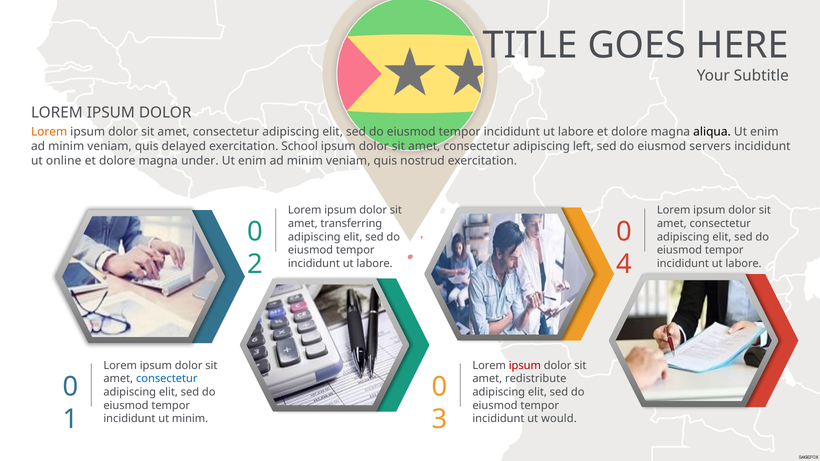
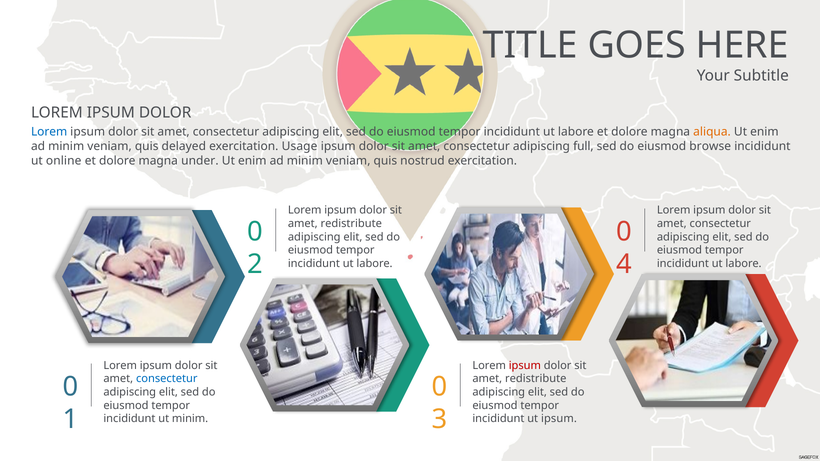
Lorem colour: orange -> blue (49, 132)
aliqua colour: black -> orange (712, 132)
School: School -> Usage (300, 146)
left: left -> full (583, 146)
servers: servers -> browse (710, 146)
transferring: transferring -> redistribute (351, 224)
ut would: would -> ipsum (559, 419)
